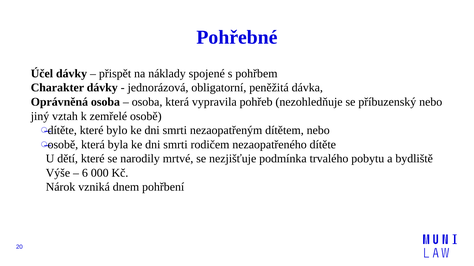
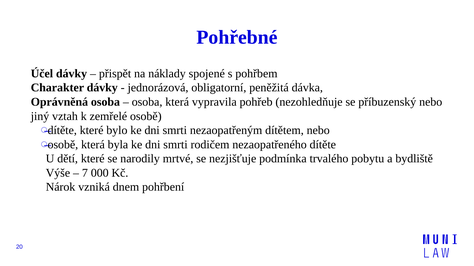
6: 6 -> 7 (85, 173)
